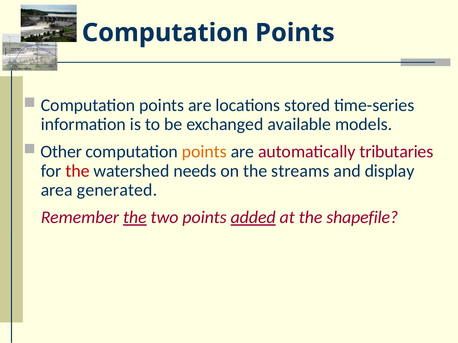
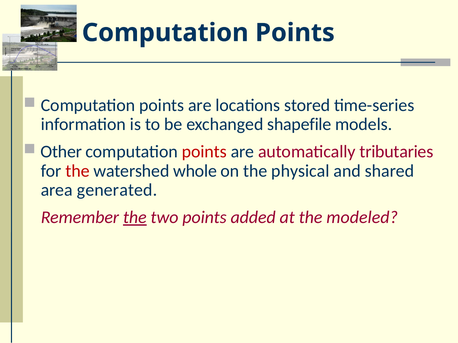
available: available -> shapefile (299, 125)
points colour: orange -> red (204, 152)
needs: needs -> whole (195, 171)
streams: streams -> physical (300, 171)
display: display -> shared (389, 171)
added underline: present -> none (253, 218)
shapefile: shapefile -> modeled (362, 218)
